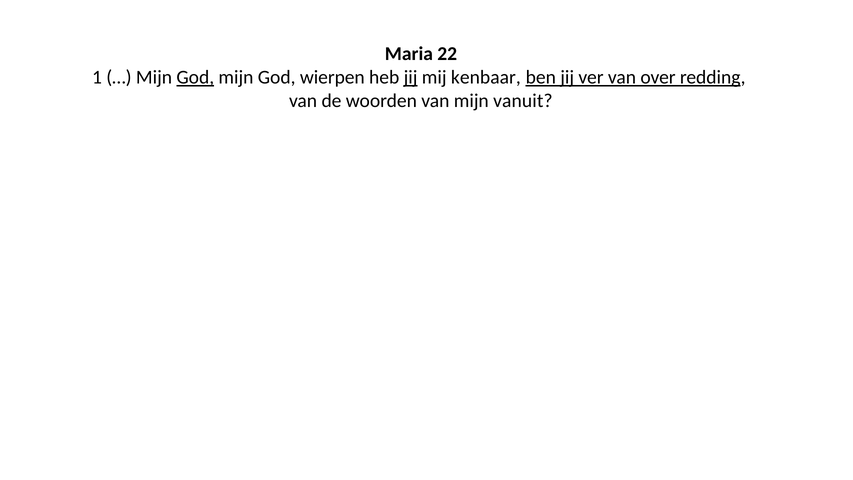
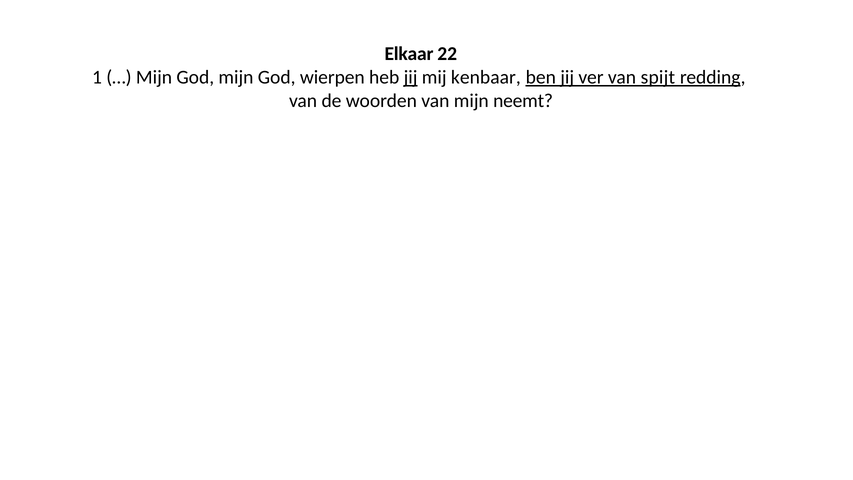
Maria: Maria -> Elkaar (409, 54)
God underline: present -> none (195, 77)
over: over -> spijt (658, 77)
vanuit: vanuit -> neemt (523, 101)
